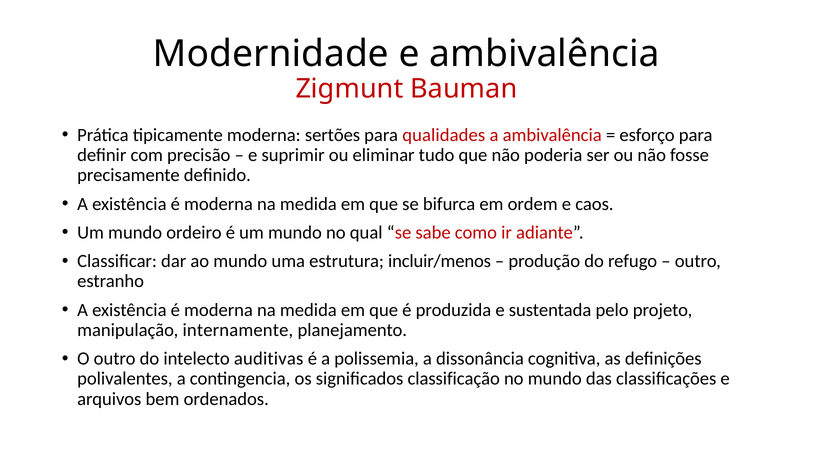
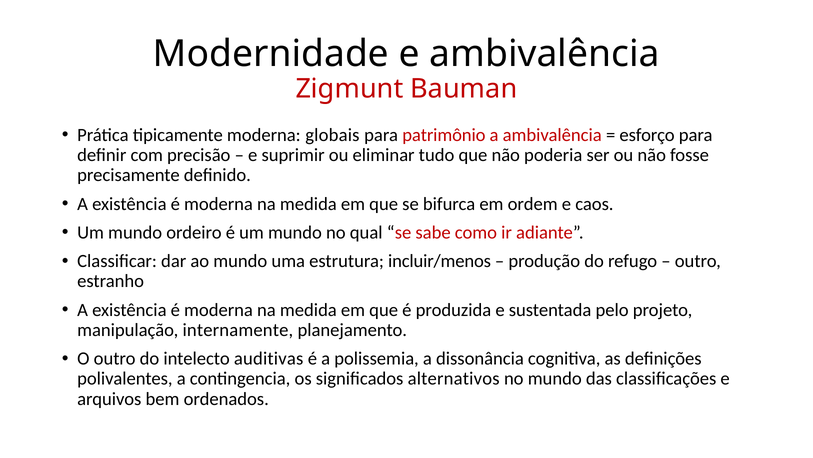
sertões: sertões -> globais (332, 135)
qualidades: qualidades -> patrimônio (444, 135)
classificação: classificação -> alternativos (454, 378)
